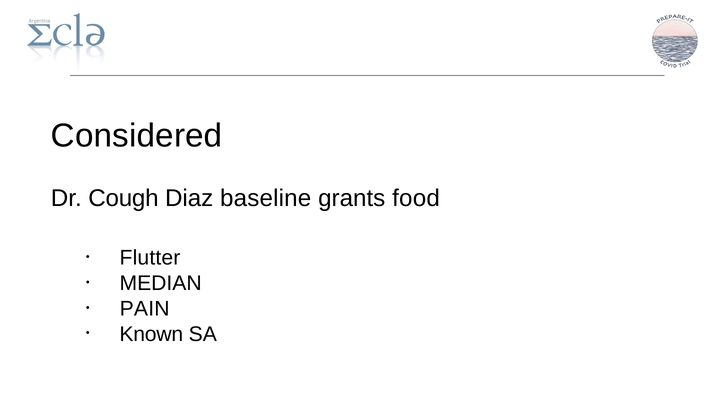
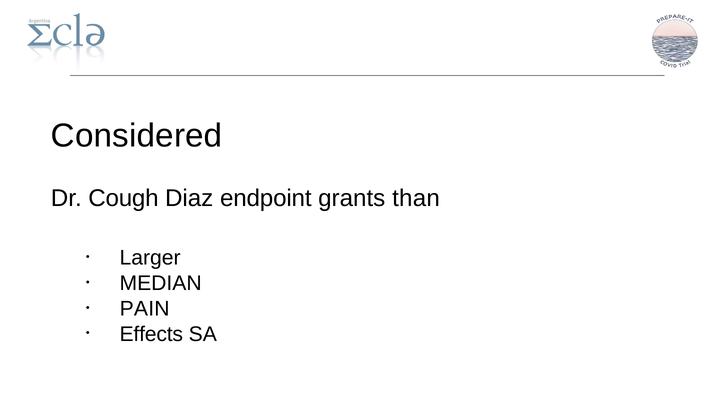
baseline: baseline -> endpoint (266, 198)
food: food -> than (416, 198)
Flutter: Flutter -> Larger (150, 258)
Known: Known -> Effects (151, 334)
